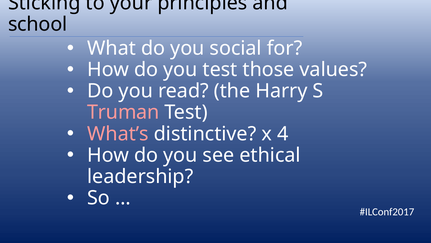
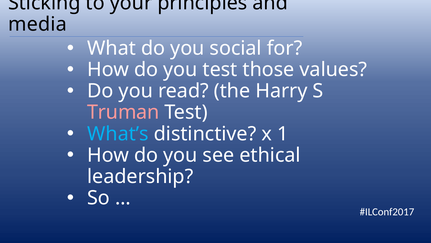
school: school -> media (37, 24)
What’s colour: pink -> light blue (118, 133)
4: 4 -> 1 (283, 133)
